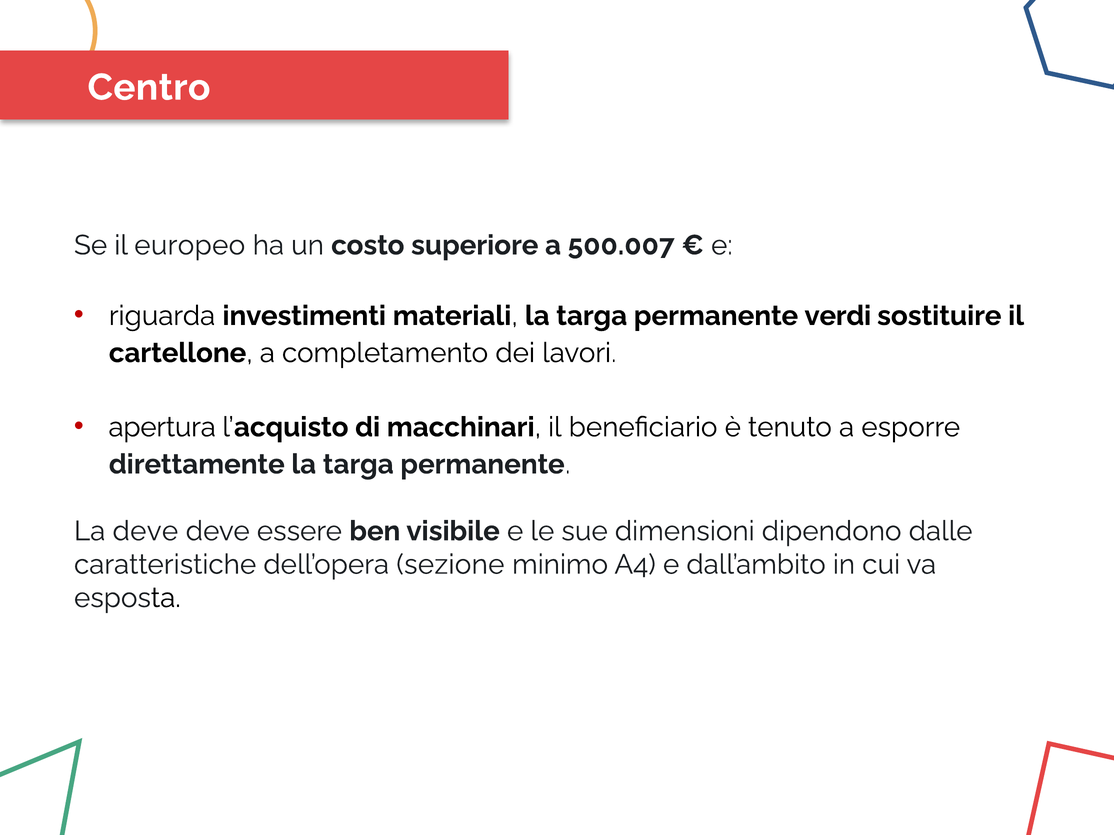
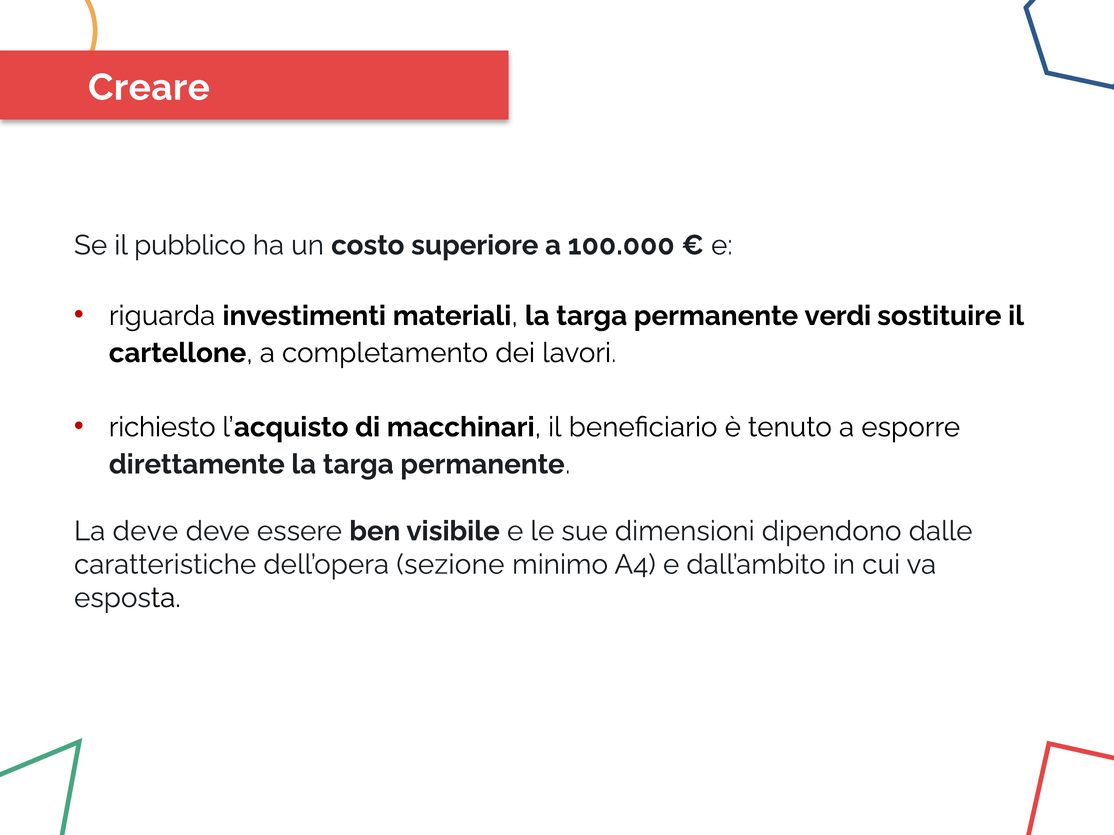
Centro: Centro -> Creare (149, 88)
europeo: europeo -> pubblico (190, 245)
500.007: 500.007 -> 100.000 (621, 245)
apertura: apertura -> richiesto (162, 427)
